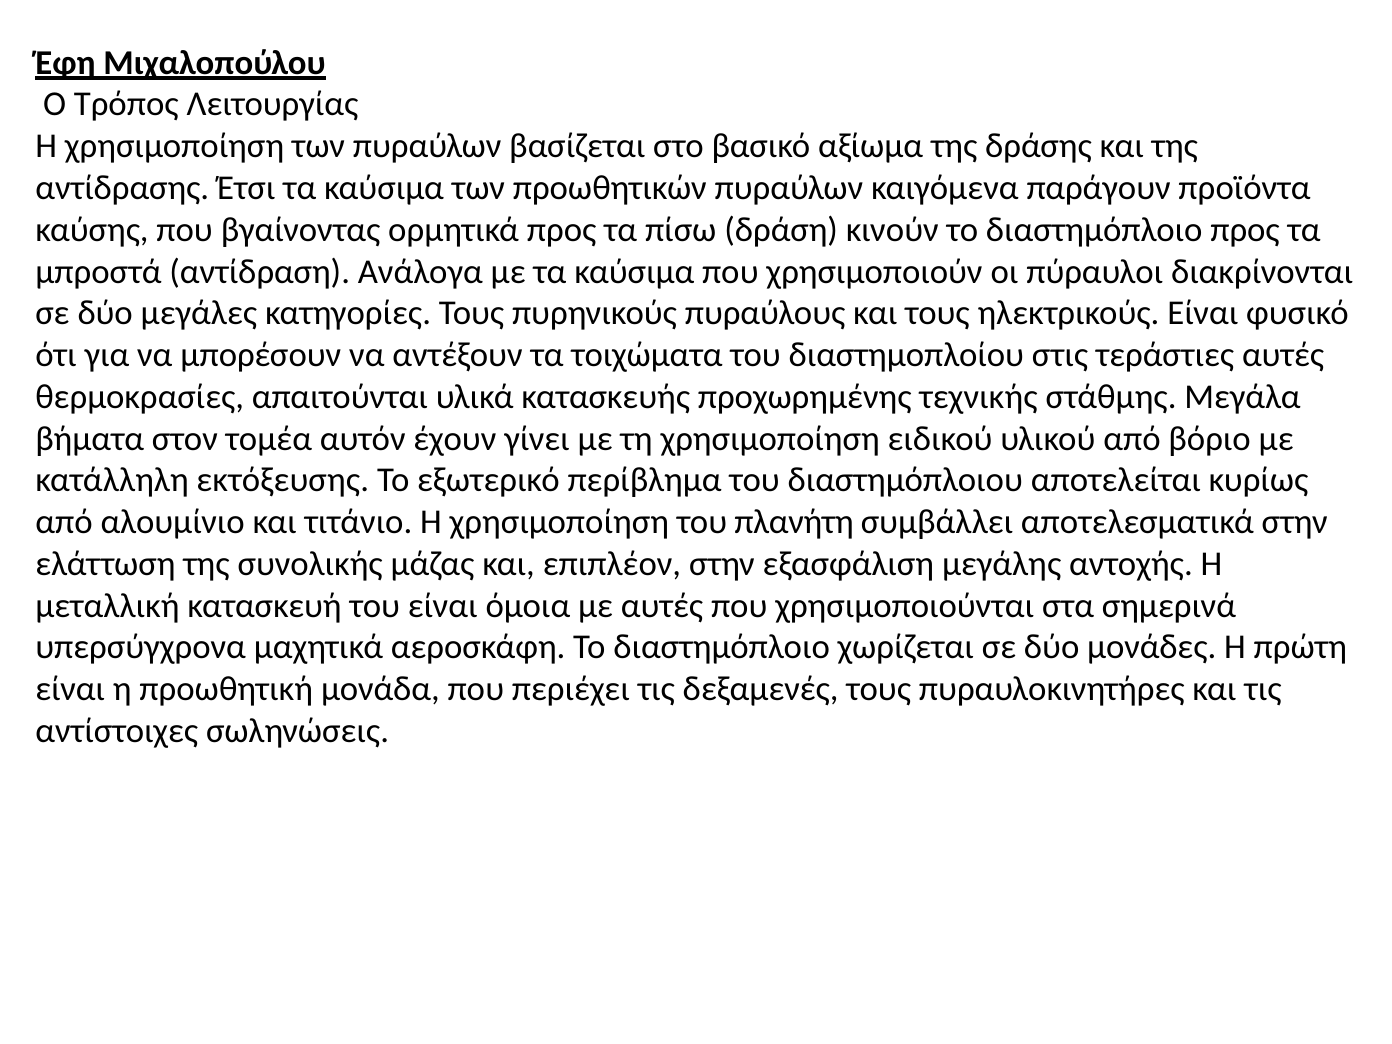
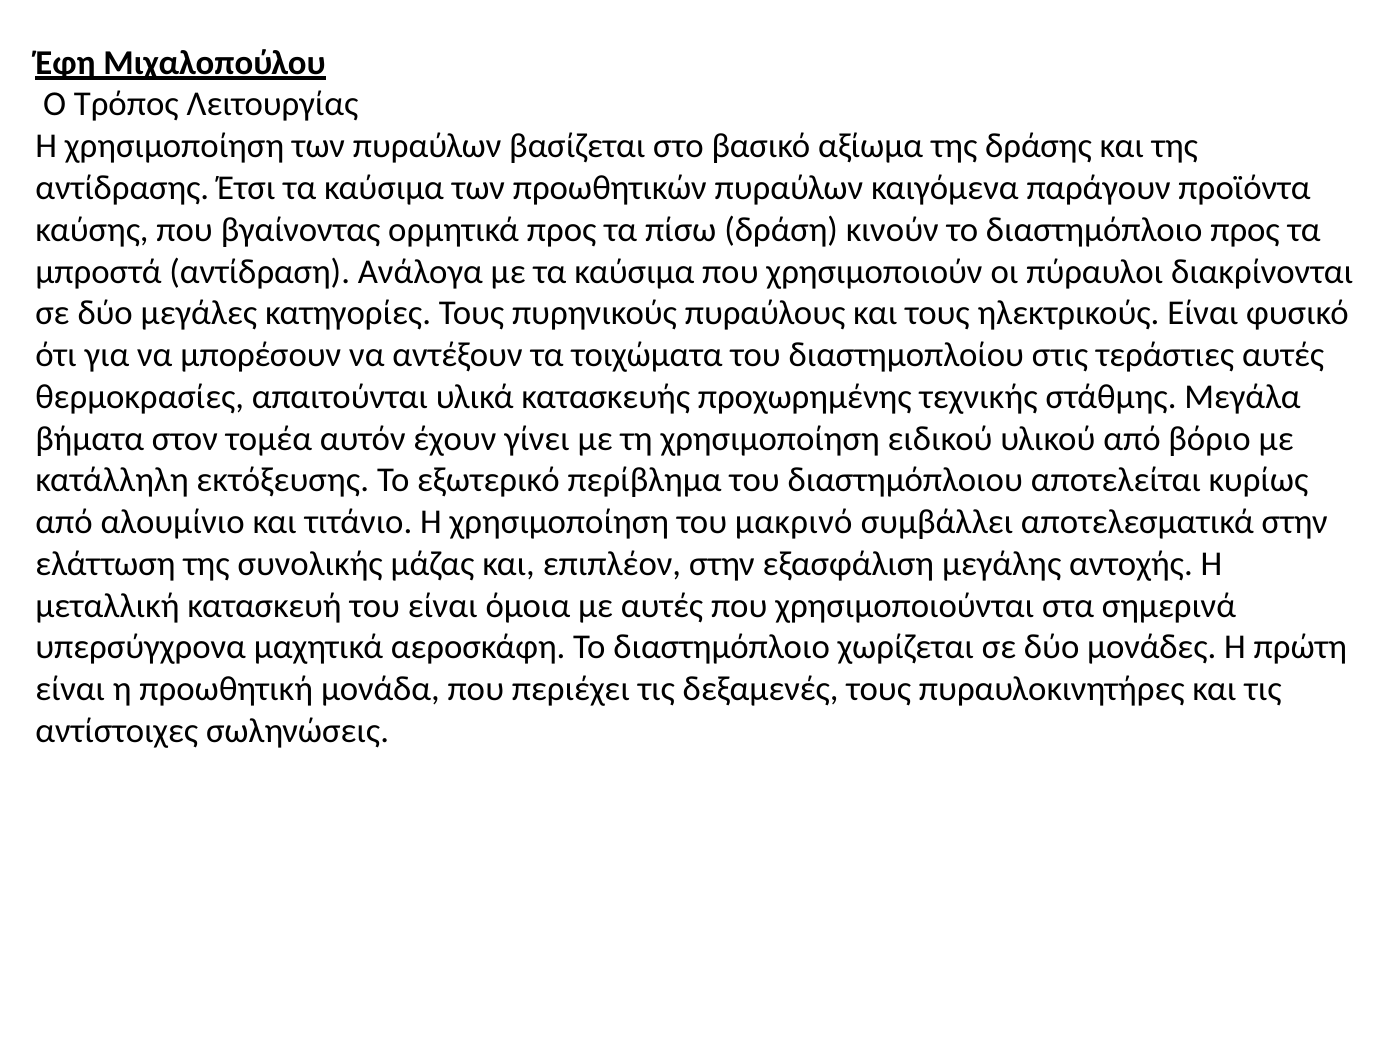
πλανήτη: πλανήτη -> μακρινό (794, 522)
